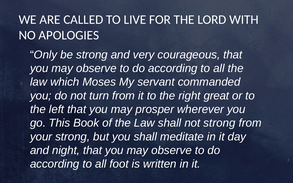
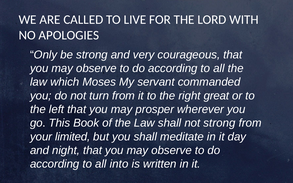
your strong: strong -> limited (73, 137)
foot: foot -> into (119, 164)
